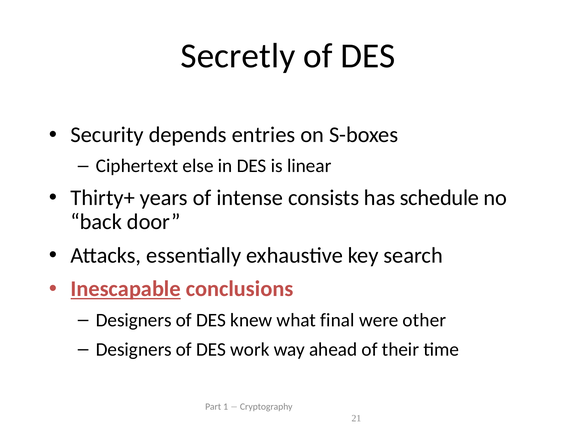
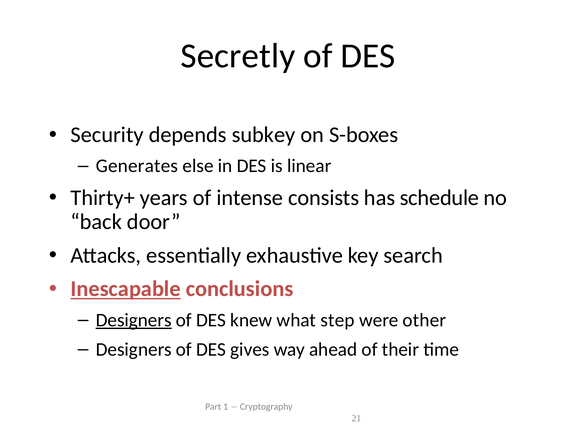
entries: entries -> subkey (264, 135)
Ciphertext: Ciphertext -> Generates (137, 166)
Designers underline: none -> present (134, 320)
final: final -> step (337, 320)
work: work -> gives (250, 349)
